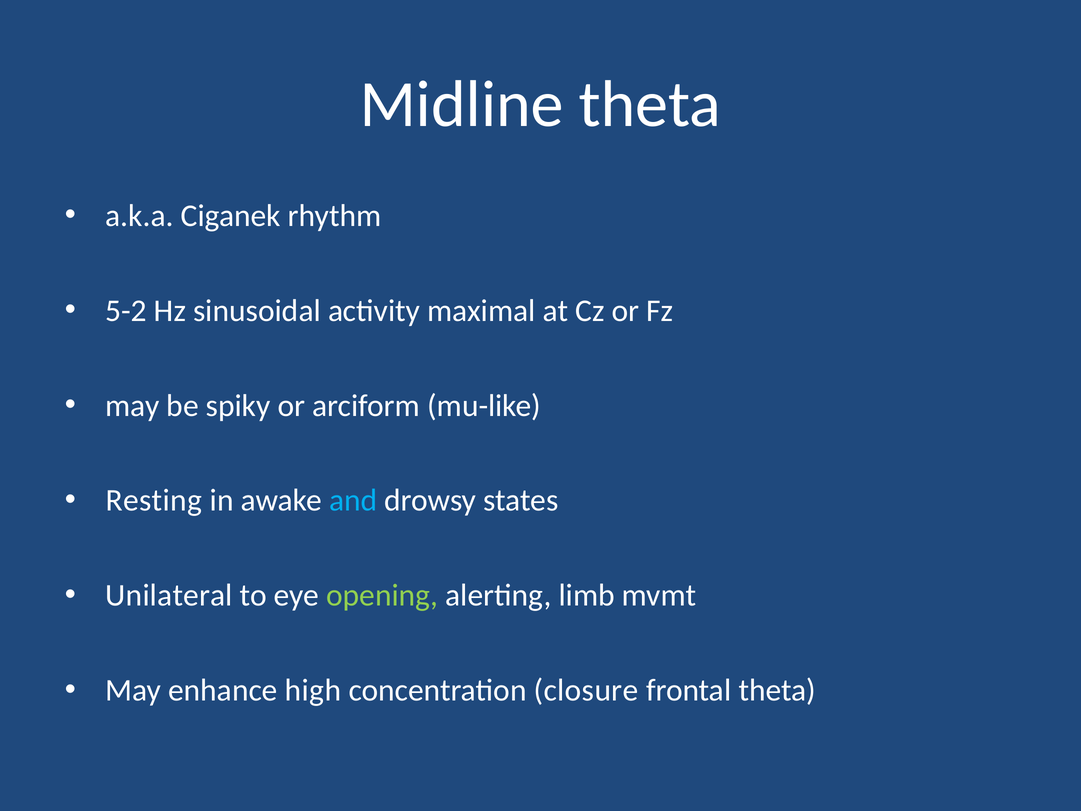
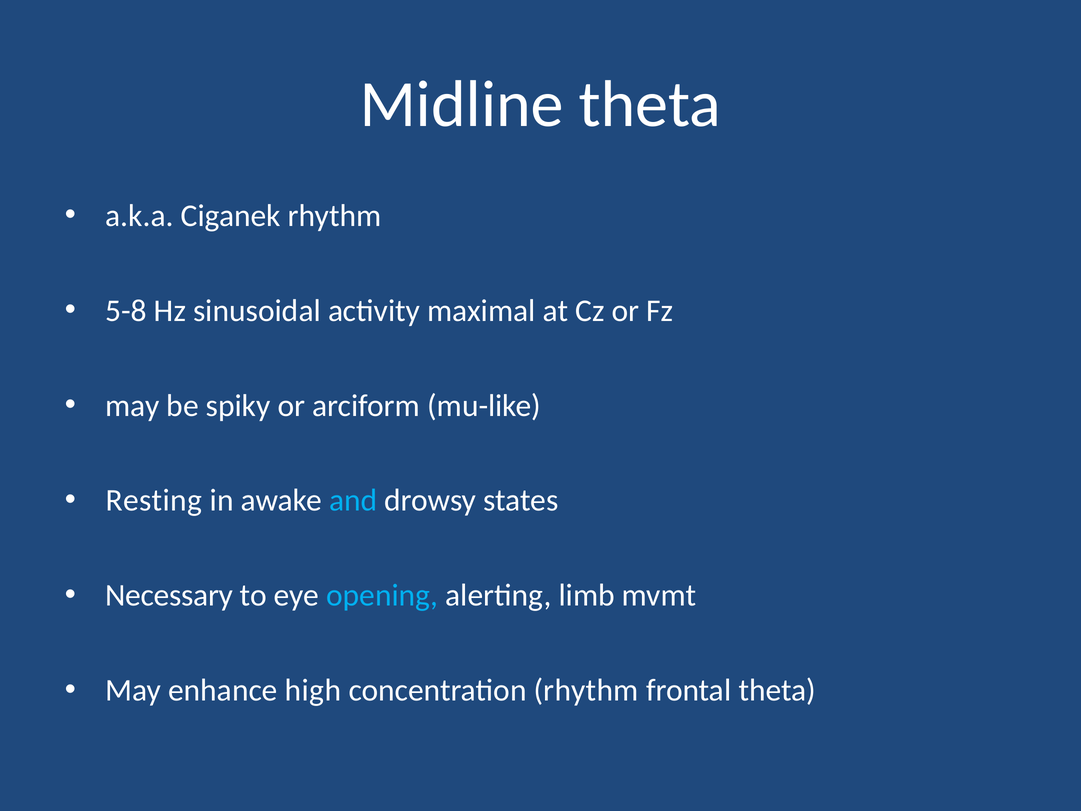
5-2: 5-2 -> 5-8 (126, 311)
Unilateral: Unilateral -> Necessary (169, 595)
opening colour: light green -> light blue (382, 595)
concentration closure: closure -> rhythm (586, 690)
